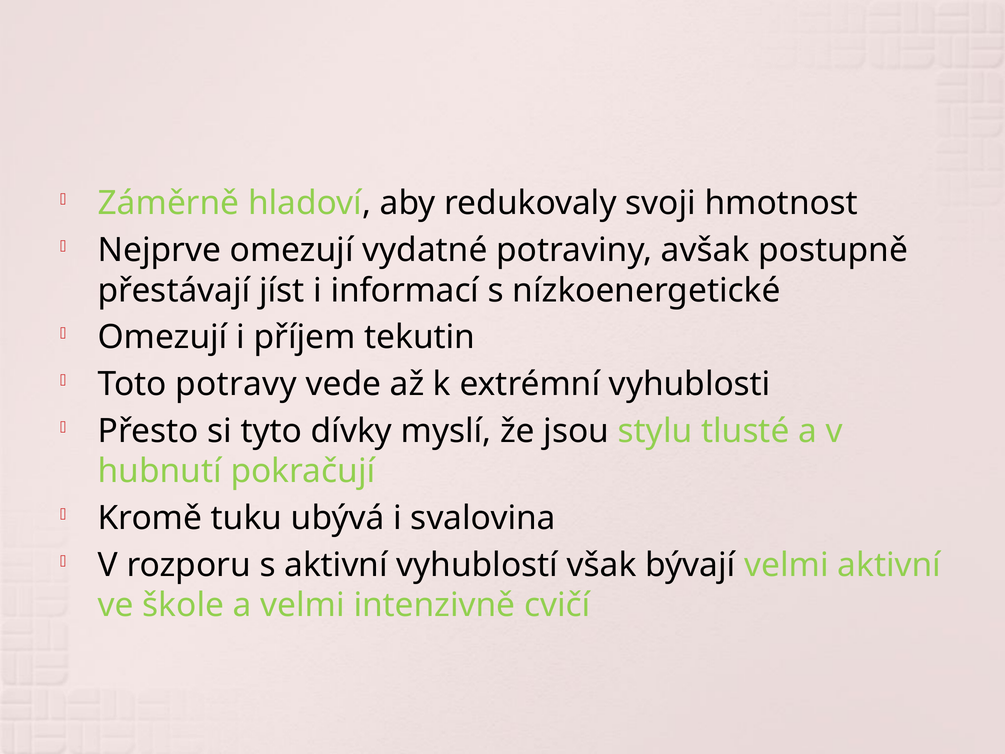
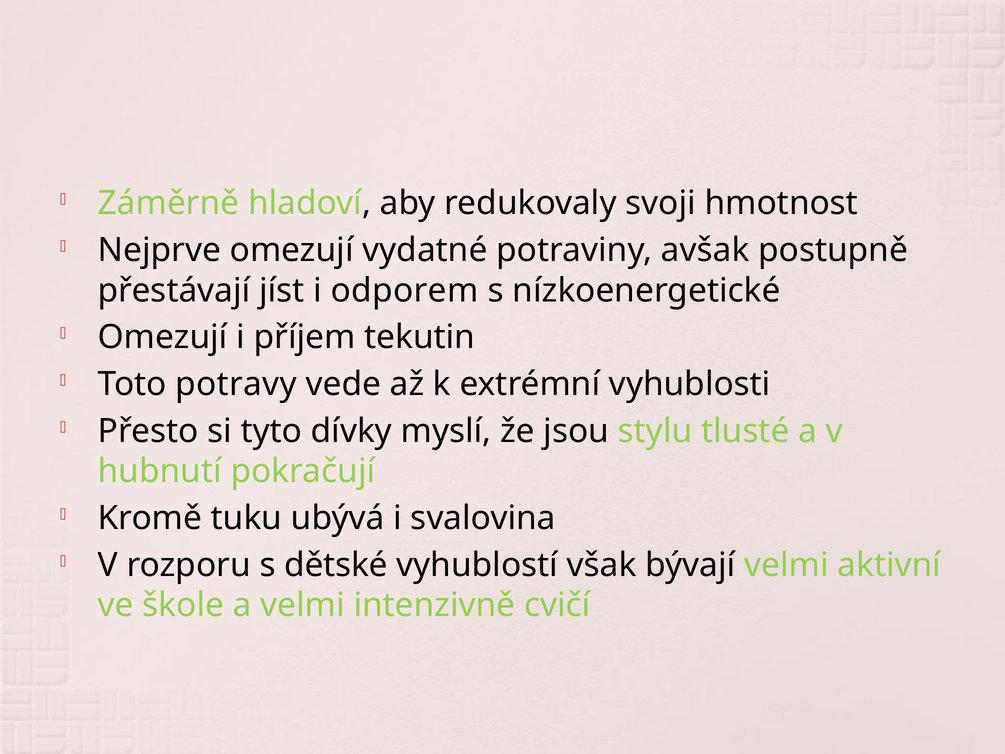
informací: informací -> odporem (405, 290)
s aktivní: aktivní -> dětské (336, 565)
